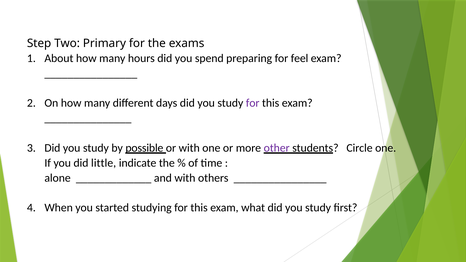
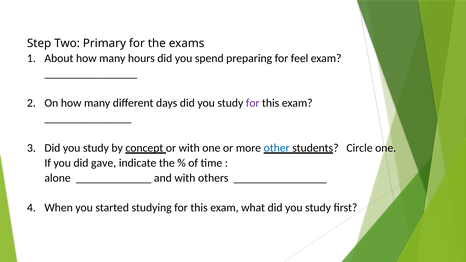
possible: possible -> concept (144, 148)
other colour: purple -> blue (277, 148)
little: little -> gave (104, 163)
